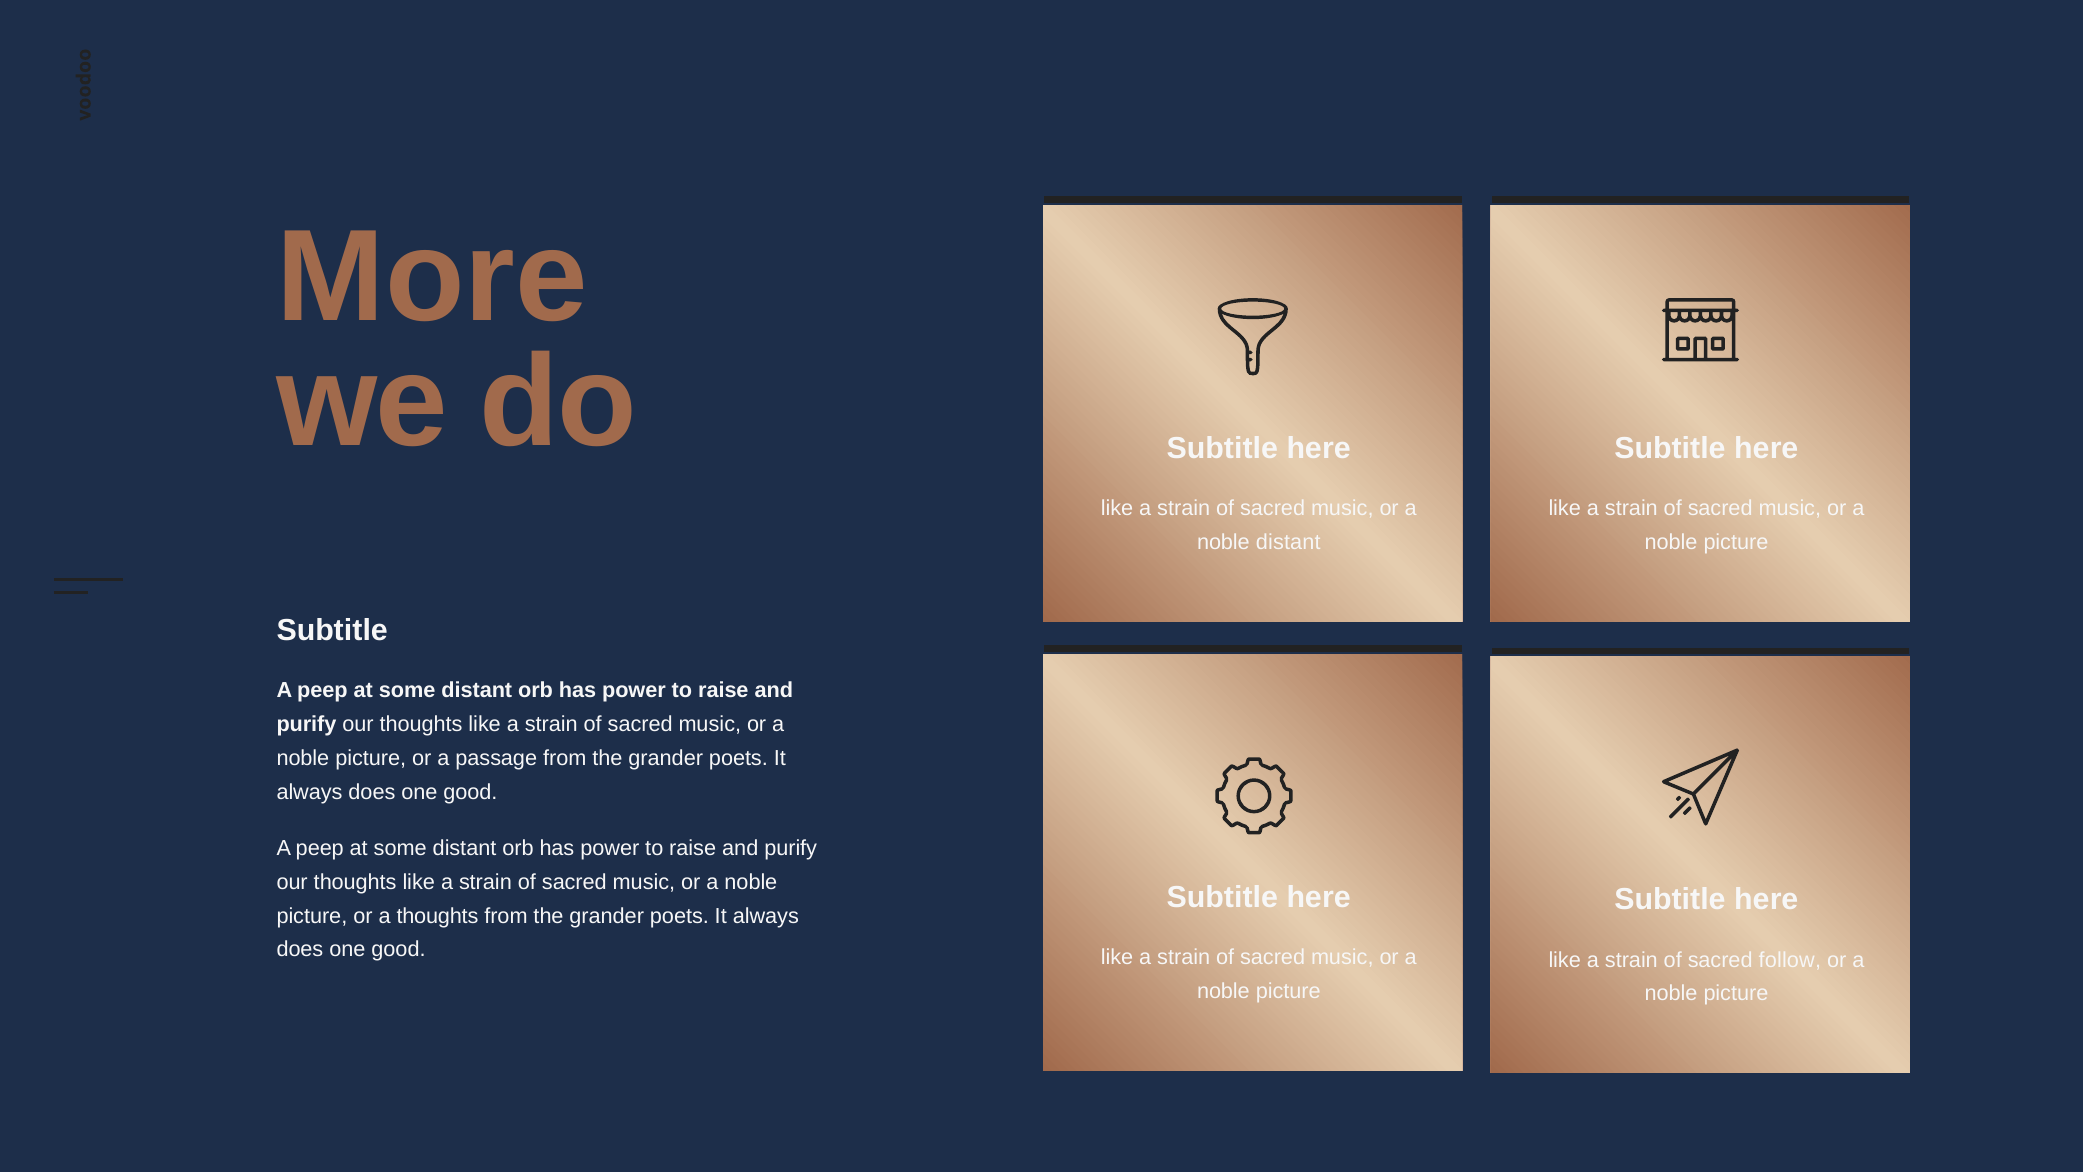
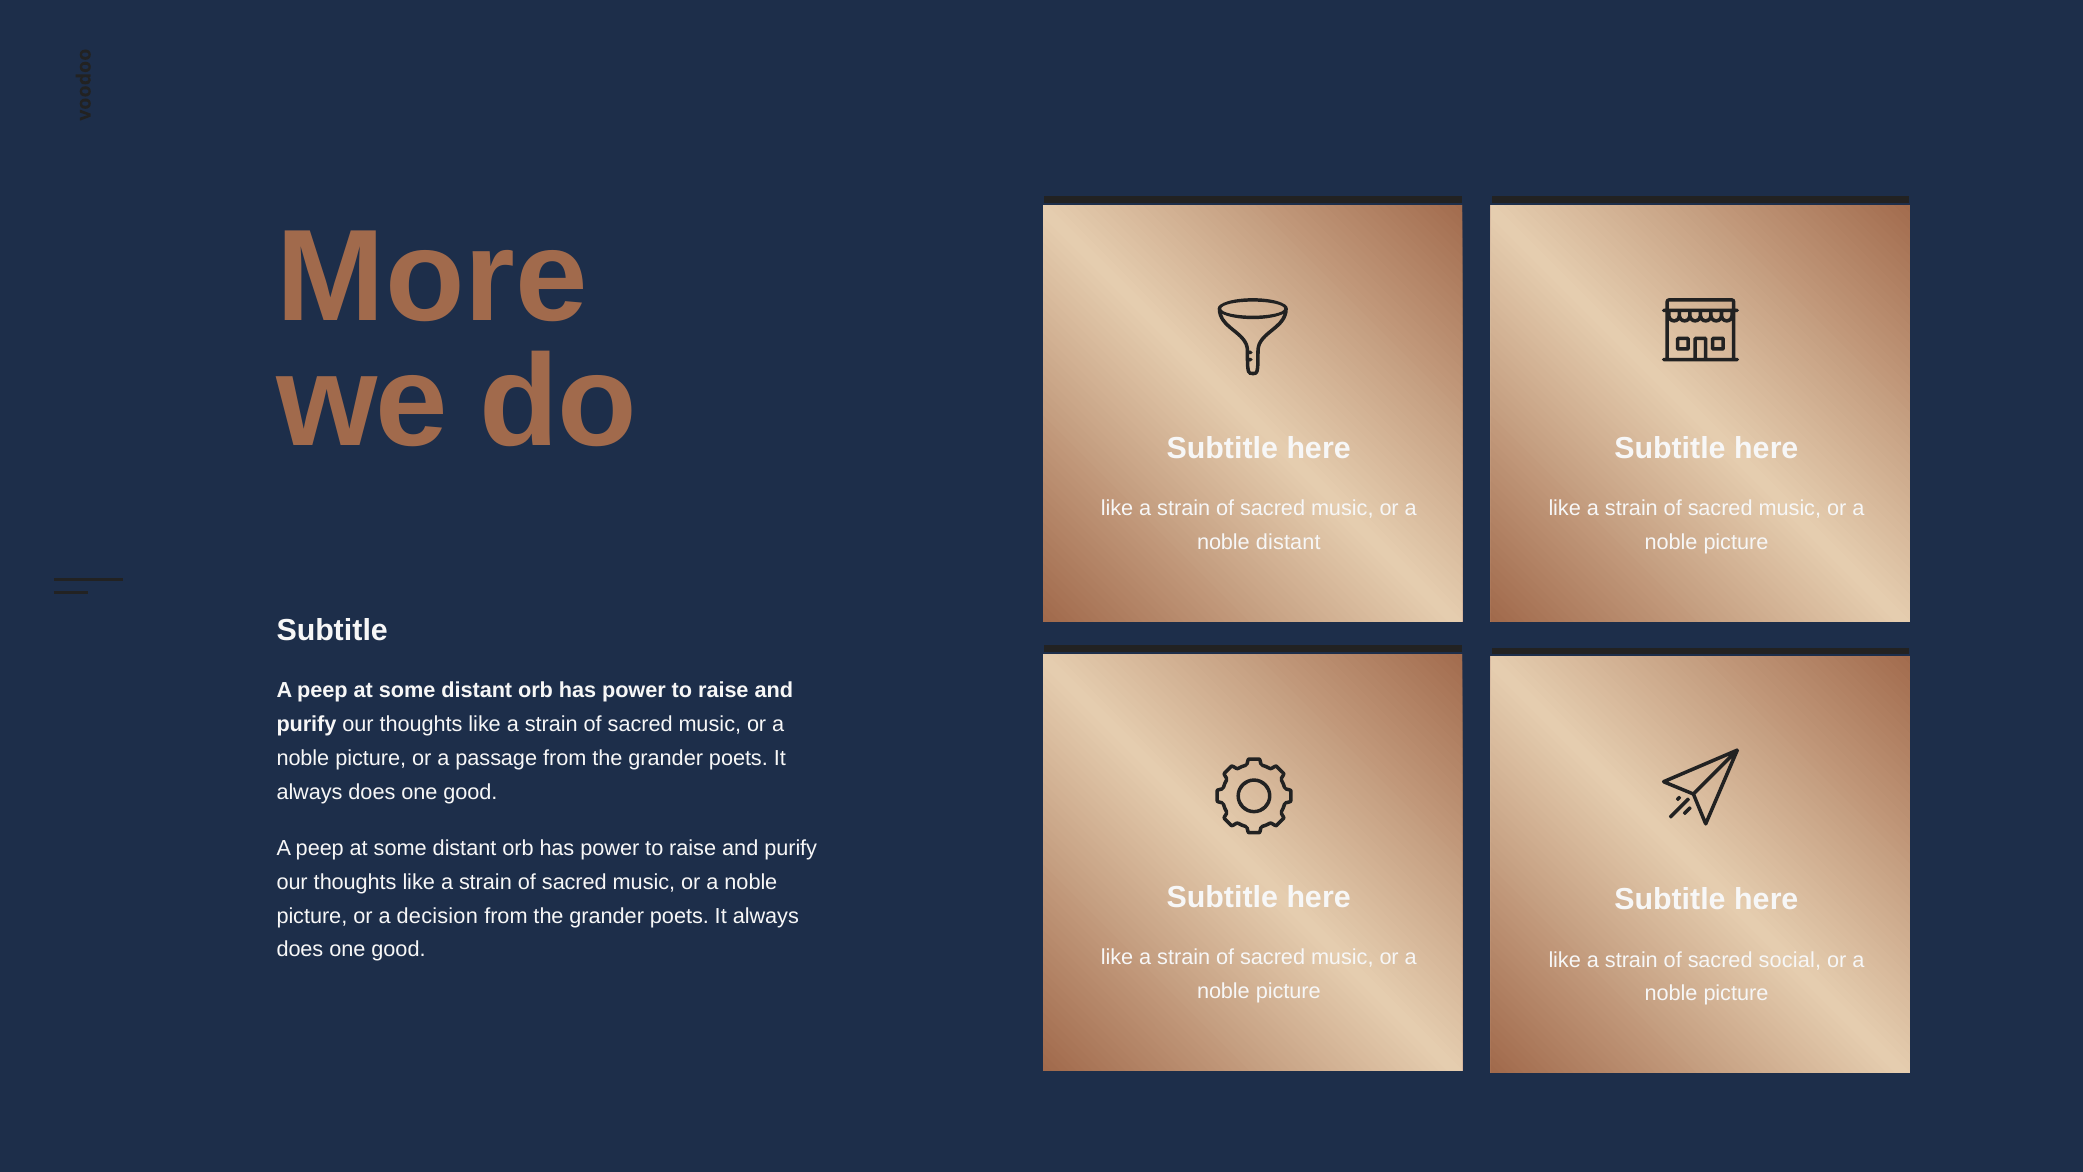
a thoughts: thoughts -> decision (437, 916)
follow: follow -> social (1790, 960)
